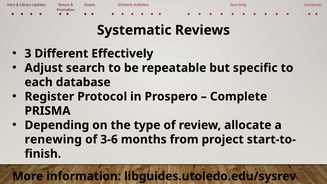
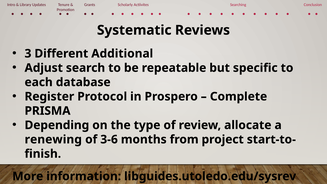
Effectively: Effectively -> Additional (122, 54)
